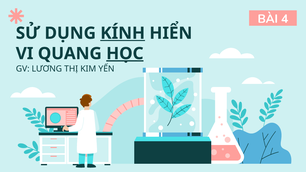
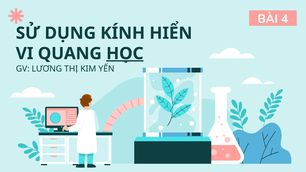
KÍNH underline: present -> none (123, 33)
